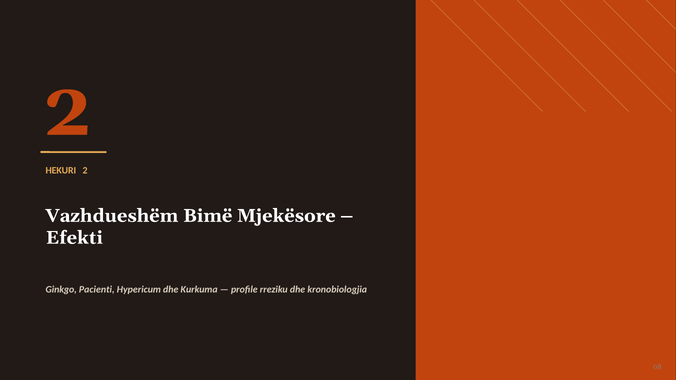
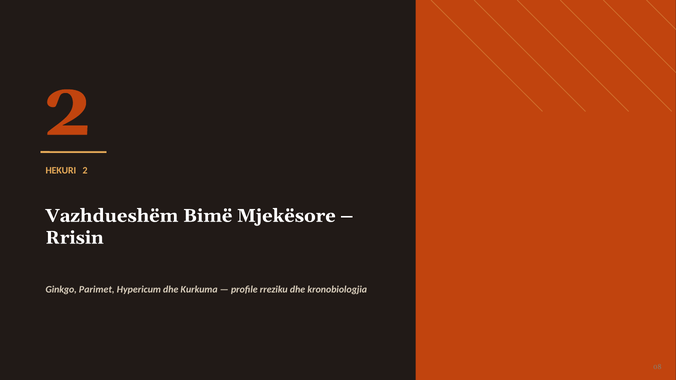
Efekti: Efekti -> Rrisin (75, 238)
Pacienti: Pacienti -> Parimet (97, 290)
